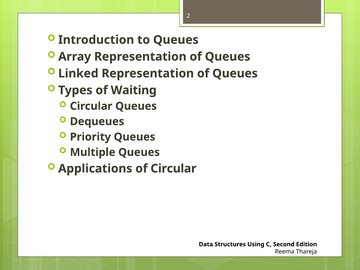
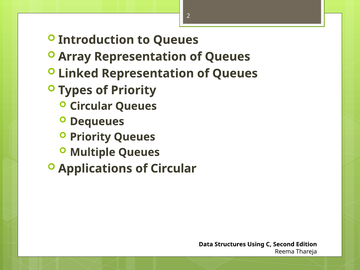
of Waiting: Waiting -> Priority (134, 90)
